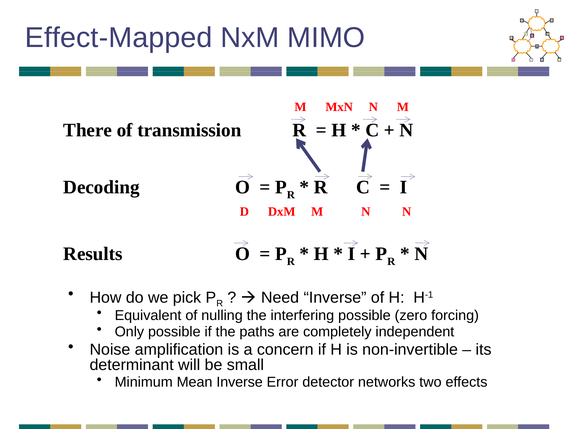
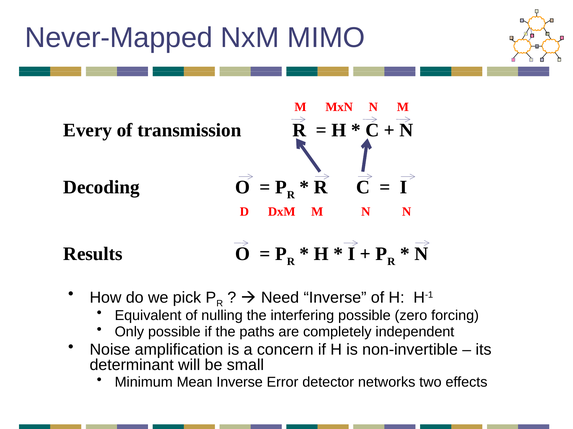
Effect-Mapped: Effect-Mapped -> Never-Mapped (119, 38)
There: There -> Every (88, 130)
